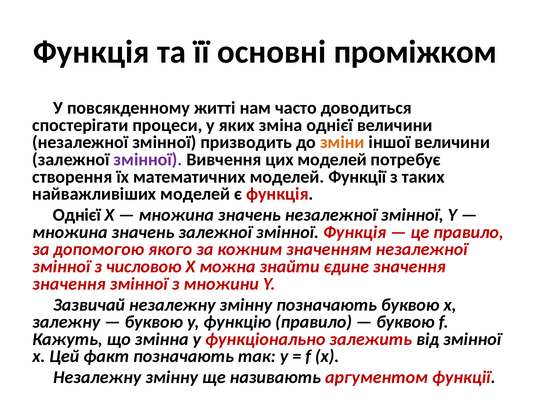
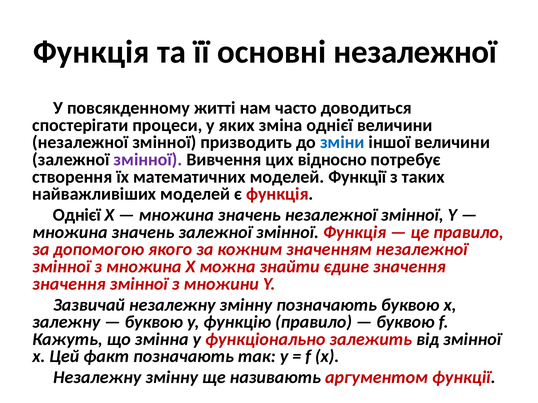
основні проміжком: проміжком -> незалежної (415, 52)
зміни colour: orange -> blue (342, 143)
цих моделей: моделей -> відносно (332, 160)
з числовою: числовою -> множина (144, 267)
